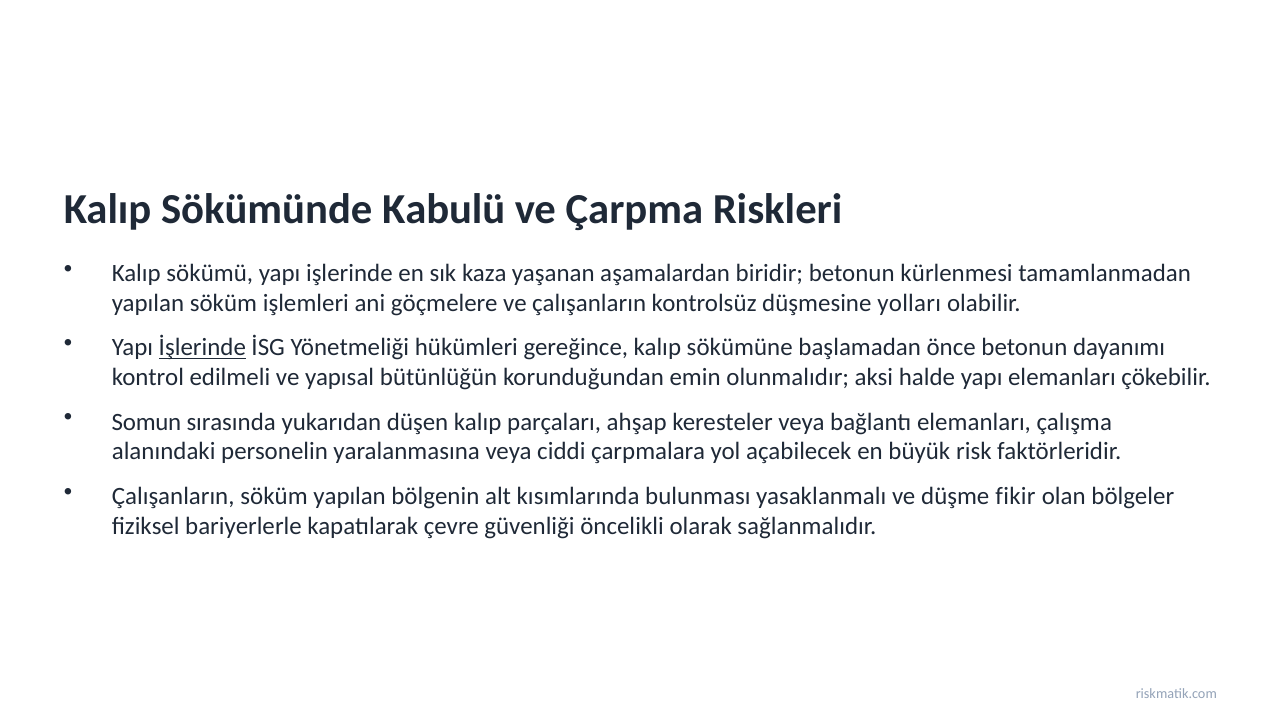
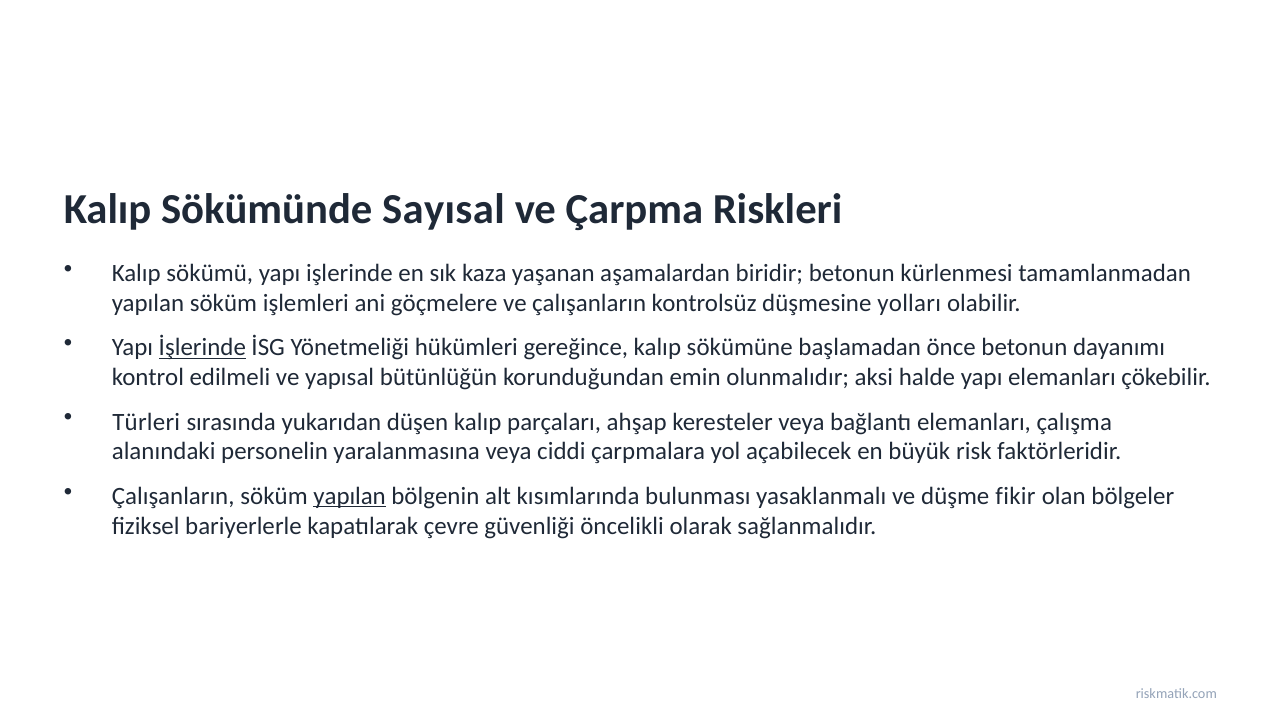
Kabulü: Kabulü -> Sayısal (443, 210)
Somun: Somun -> Türleri (146, 422)
yapılan underline: none -> present (350, 496)
